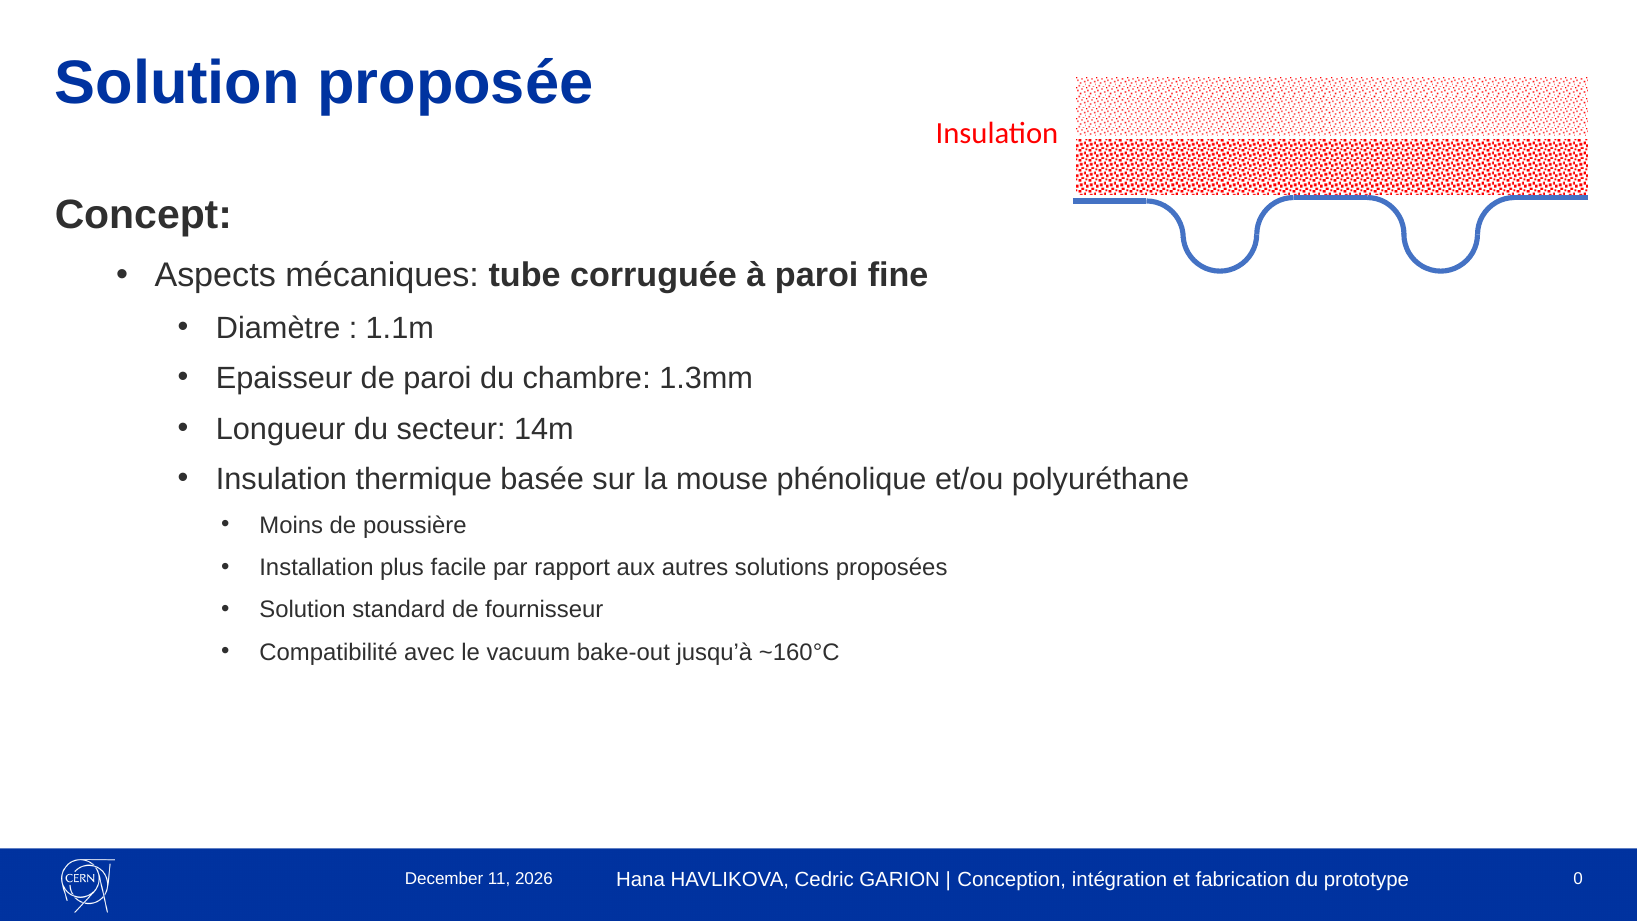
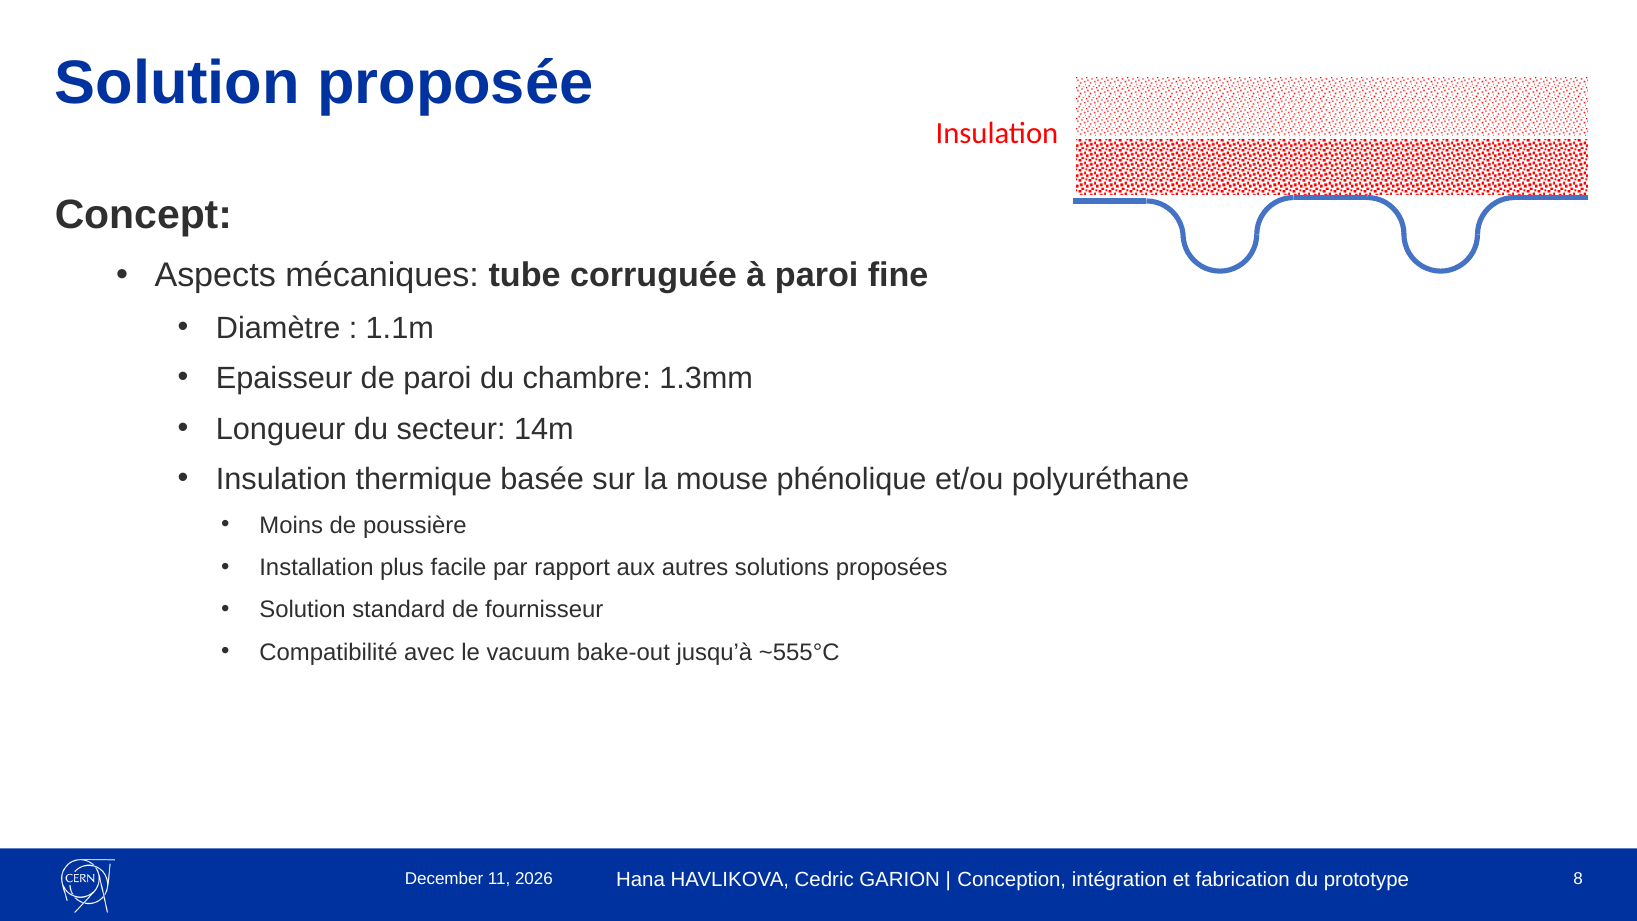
~160°C: ~160°C -> ~555°C (799, 652)
0: 0 -> 8 (1578, 879)
